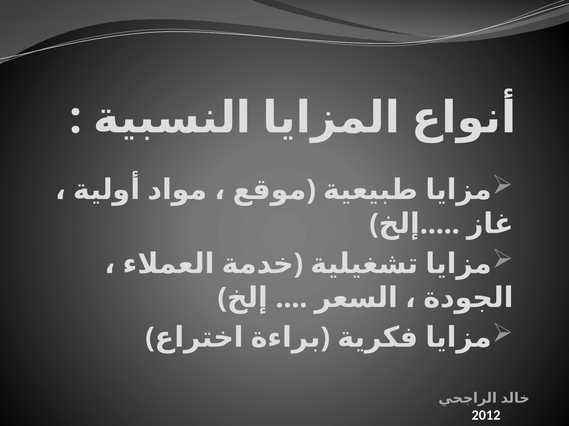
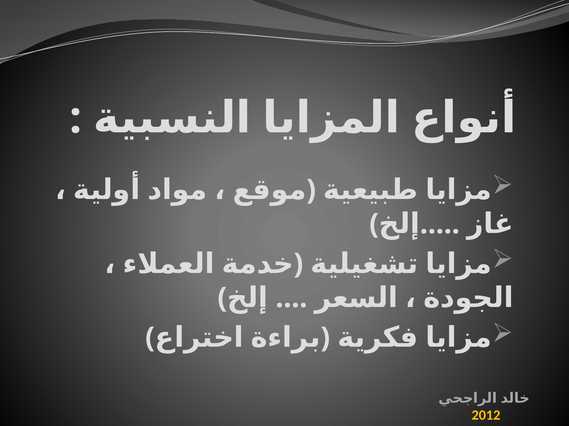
2012 colour: white -> yellow (486, 416)
